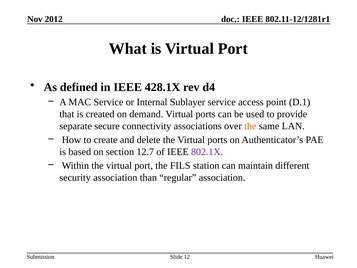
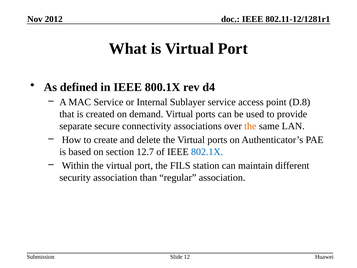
428.1X: 428.1X -> 800.1X (163, 87)
D.1: D.1 -> D.8 (300, 102)
802.1X colour: purple -> blue (207, 152)
